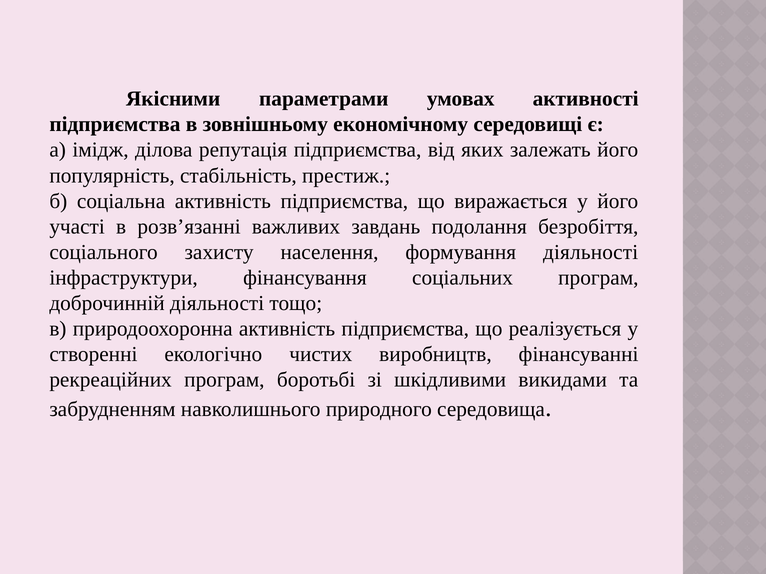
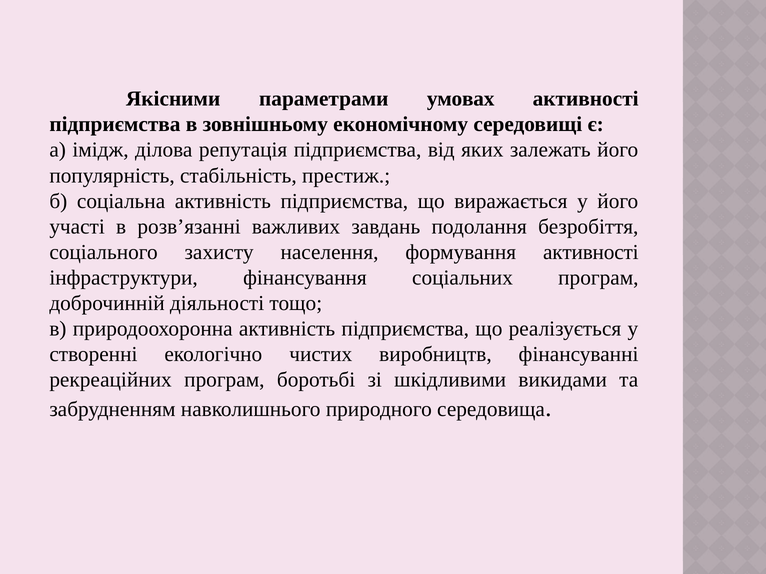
формування діяльності: діяльності -> активності (591, 252)
